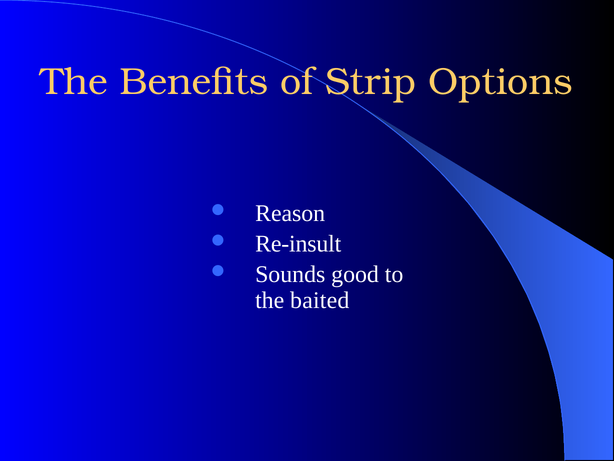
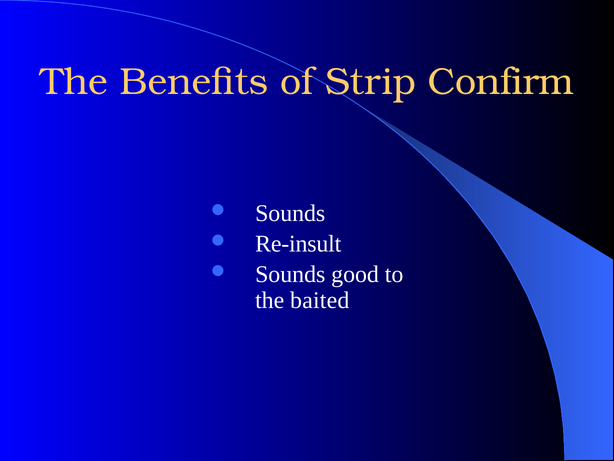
Options: Options -> Confirm (501, 82)
Reason: Reason -> Sounds (290, 213)
